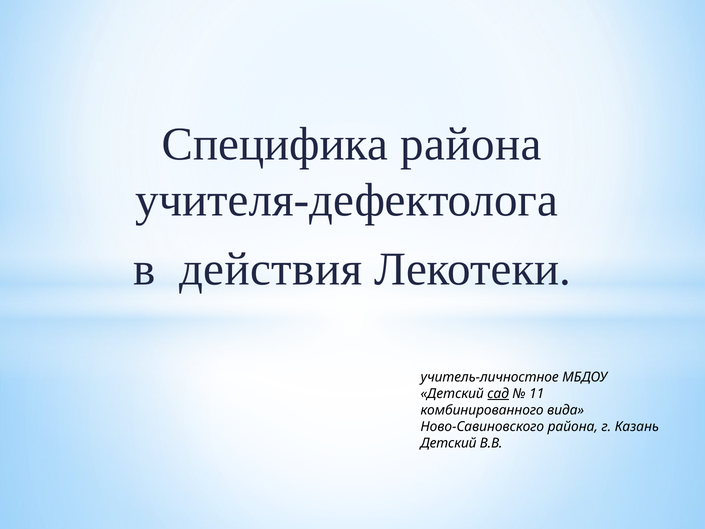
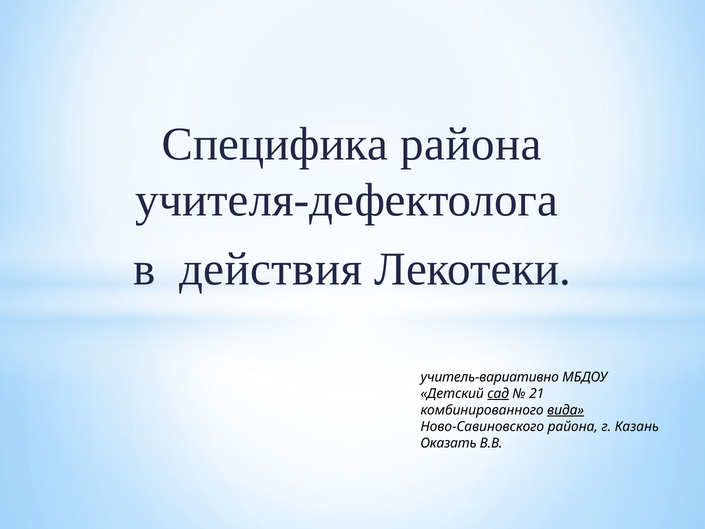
учитель-личностное: учитель-личностное -> учитель-вариативно (490, 377)
11: 11 -> 21 (537, 393)
вида underline: none -> present (566, 410)
Детский: Детский -> Оказать (448, 443)
